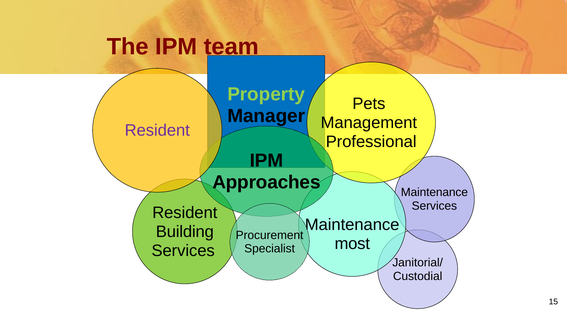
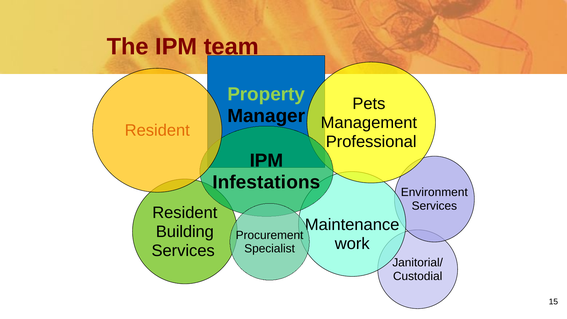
Resident colour: purple -> orange (157, 130)
Approaches: Approaches -> Infestations (266, 182)
Maintenance: Maintenance -> Environment (434, 192)
most: most -> work (352, 244)
